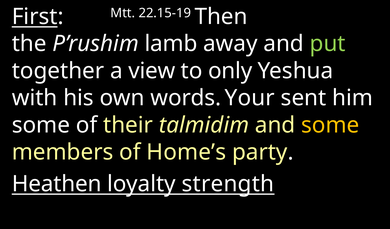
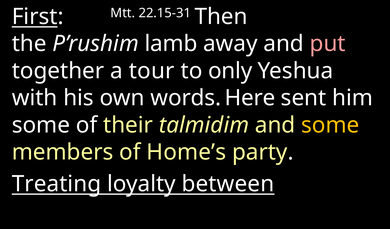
22.15-19: 22.15-19 -> 22.15-31 (165, 13)
put colour: light green -> pink (328, 44)
view: view -> tour (152, 71)
Your: Your -> Here (250, 98)
Heathen: Heathen -> Treating (57, 183)
strength: strength -> between (228, 183)
